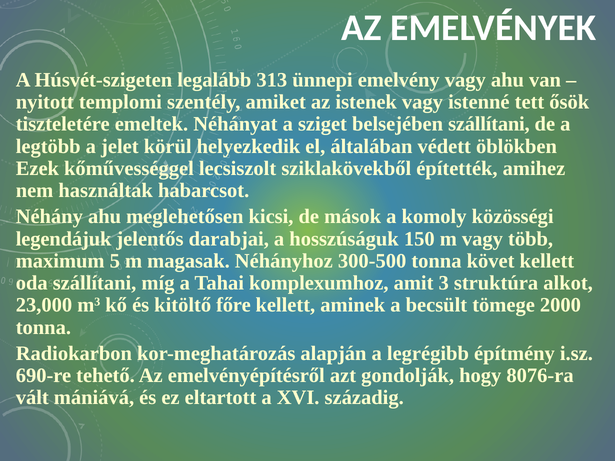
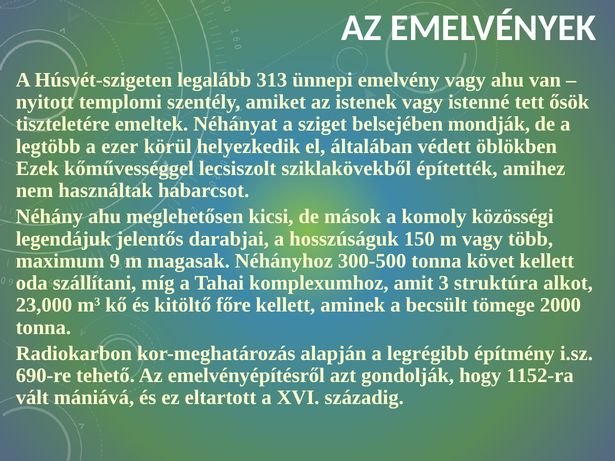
belsejében szállítani: szállítani -> mondják (489, 124)
jelet: jelet -> ezer (120, 146)
5: 5 -> 9 (115, 261)
8076-ra: 8076-ra -> 1152-ra (540, 376)
